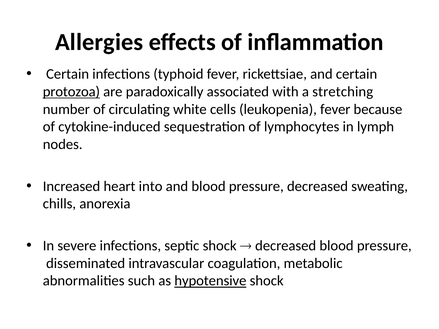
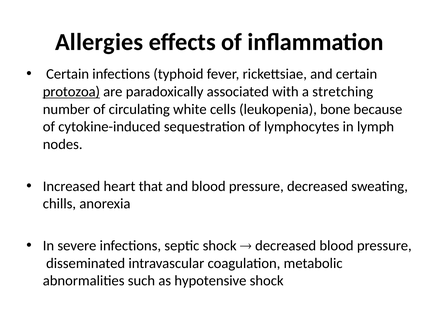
leukopenia fever: fever -> bone (335, 109)
into: into -> that (151, 186)
hypotensive underline: present -> none (210, 281)
